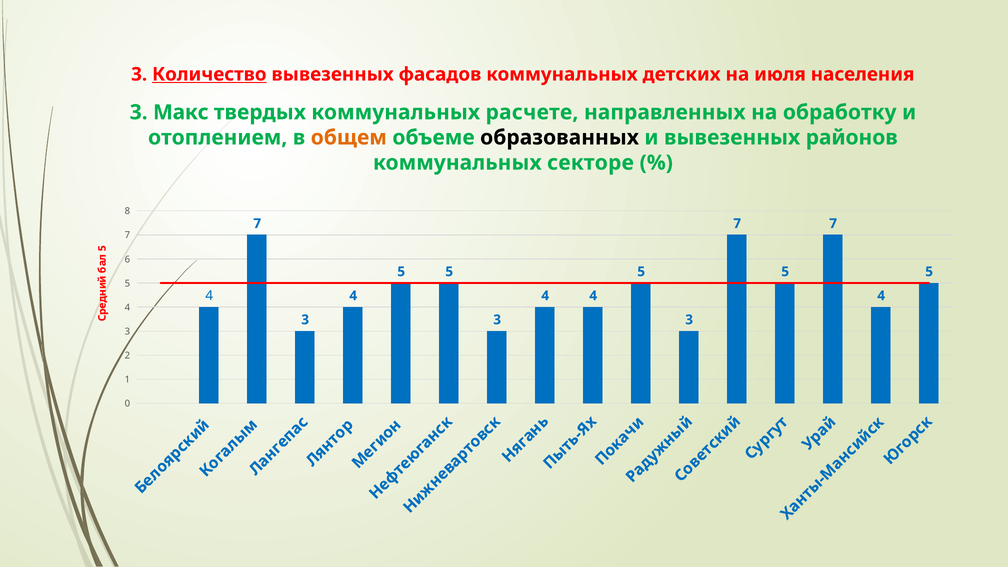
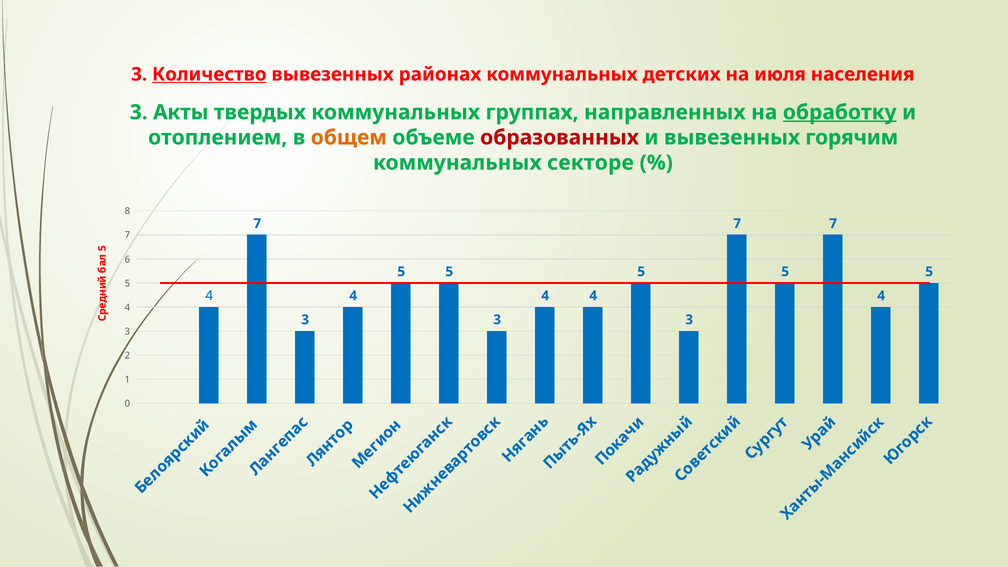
фасадов: фасадов -> районах (440, 74)
Макс: Макс -> Акты (181, 112)
расчете: расчете -> группах (532, 112)
обработку underline: none -> present (840, 112)
образованных colour: black -> red (560, 138)
районов: районов -> горячим (852, 138)
